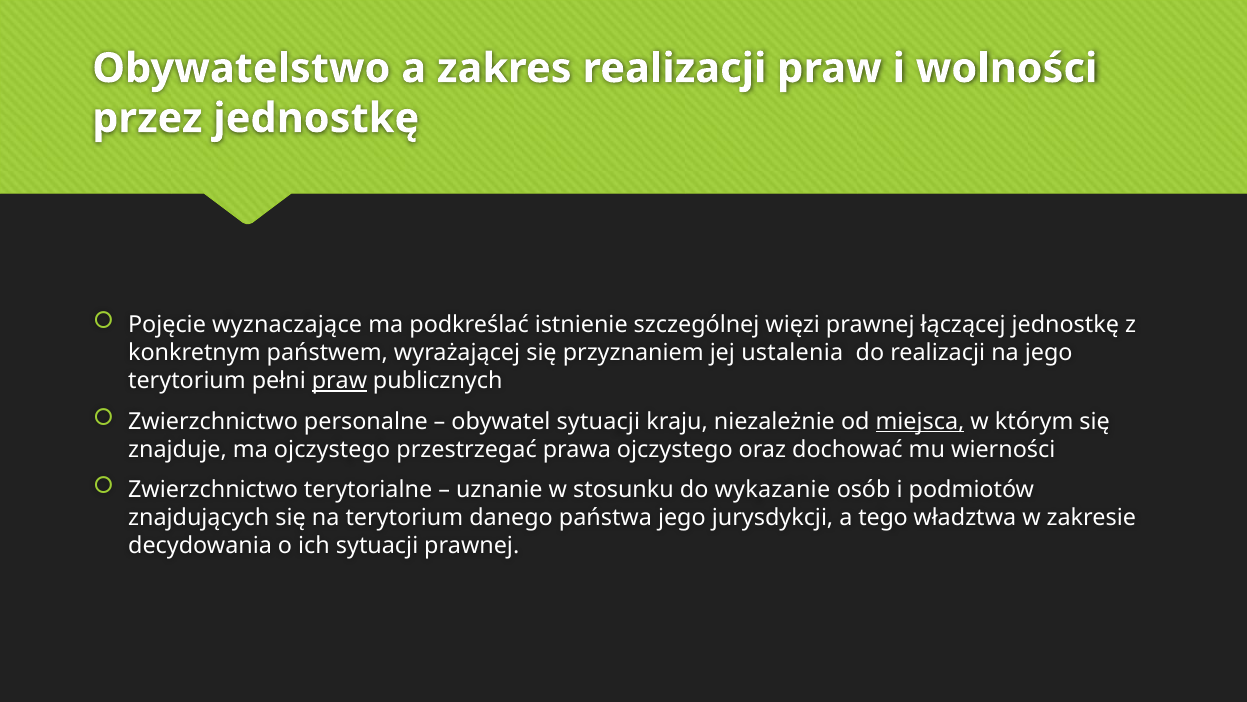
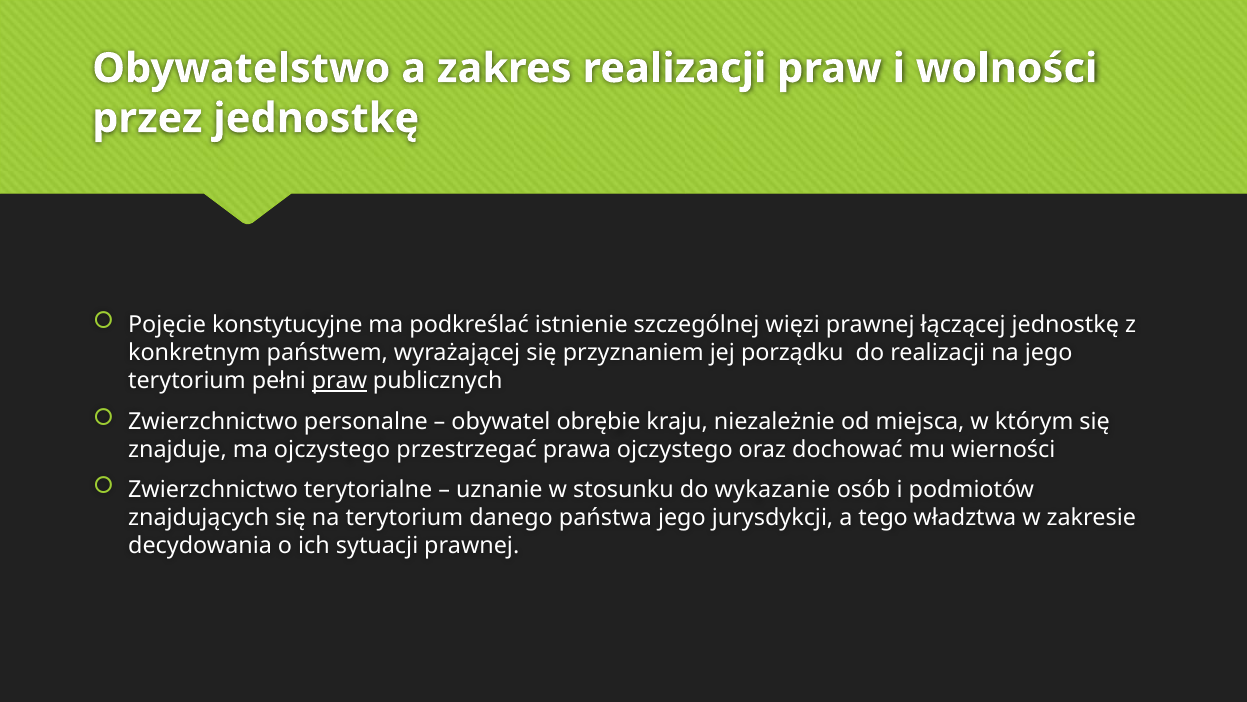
wyznaczające: wyznaczające -> konstytucyjne (287, 324)
ustalenia: ustalenia -> porządku (792, 352)
obywatel sytuacji: sytuacji -> obrębie (599, 421)
miejsca underline: present -> none (920, 421)
